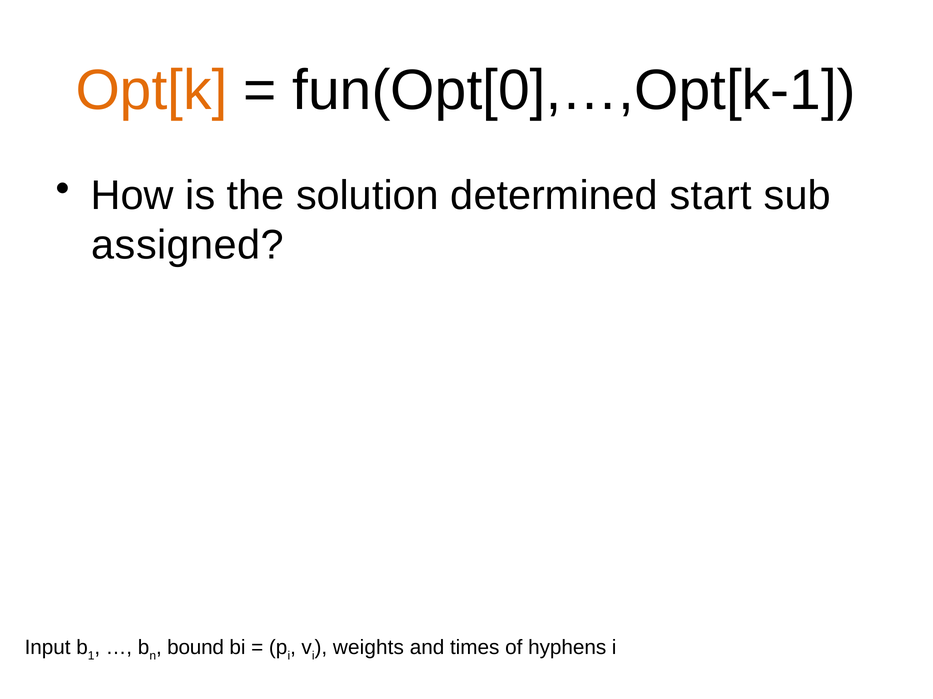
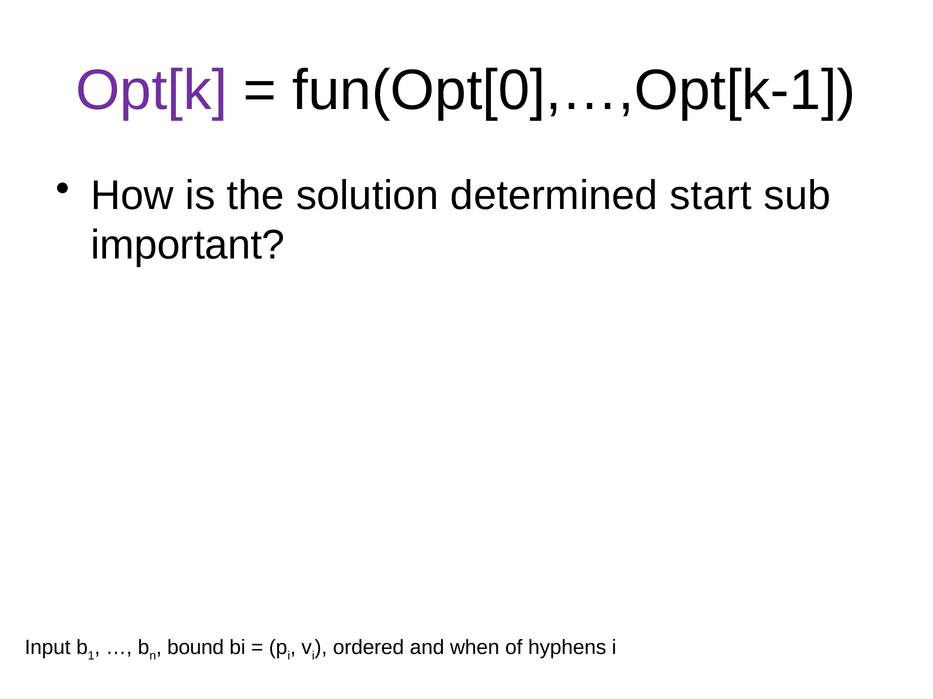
Opt[k colour: orange -> purple (152, 90)
assigned: assigned -> important (188, 245)
weights: weights -> ordered (369, 648)
times: times -> when (475, 648)
